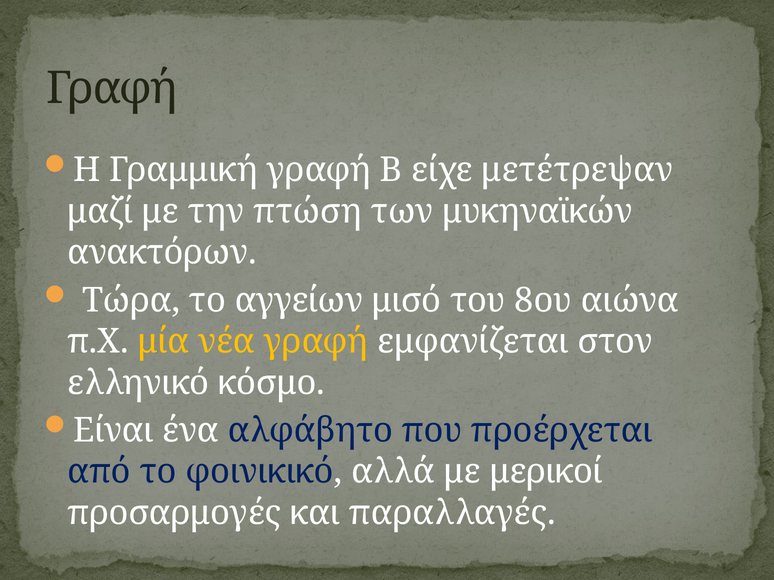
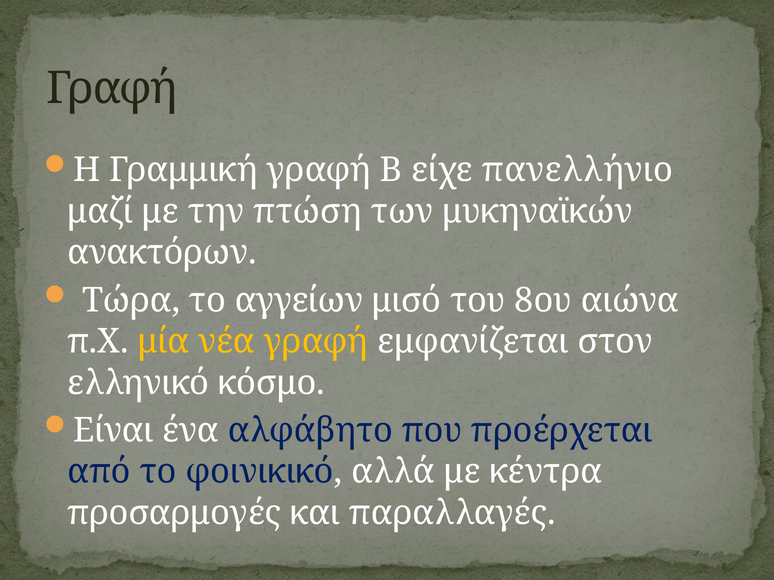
μετέτρεψαν: μετέτρεψαν -> πανελλήνιο (577, 170)
μερικοί: μερικοί -> κέντρα (546, 472)
